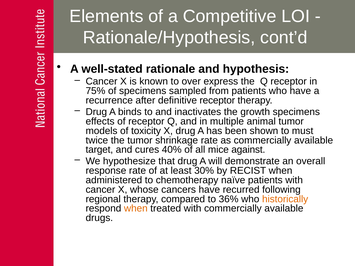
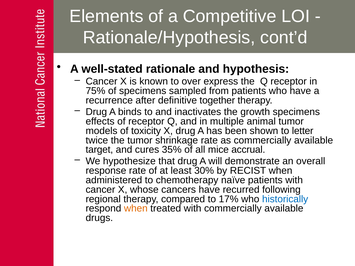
definitive receptor: receptor -> together (217, 101)
must: must -> letter (303, 131)
40%: 40% -> 35% (172, 150)
against: against -> accrual (248, 150)
36%: 36% -> 17% (229, 199)
historically colour: orange -> blue (285, 199)
